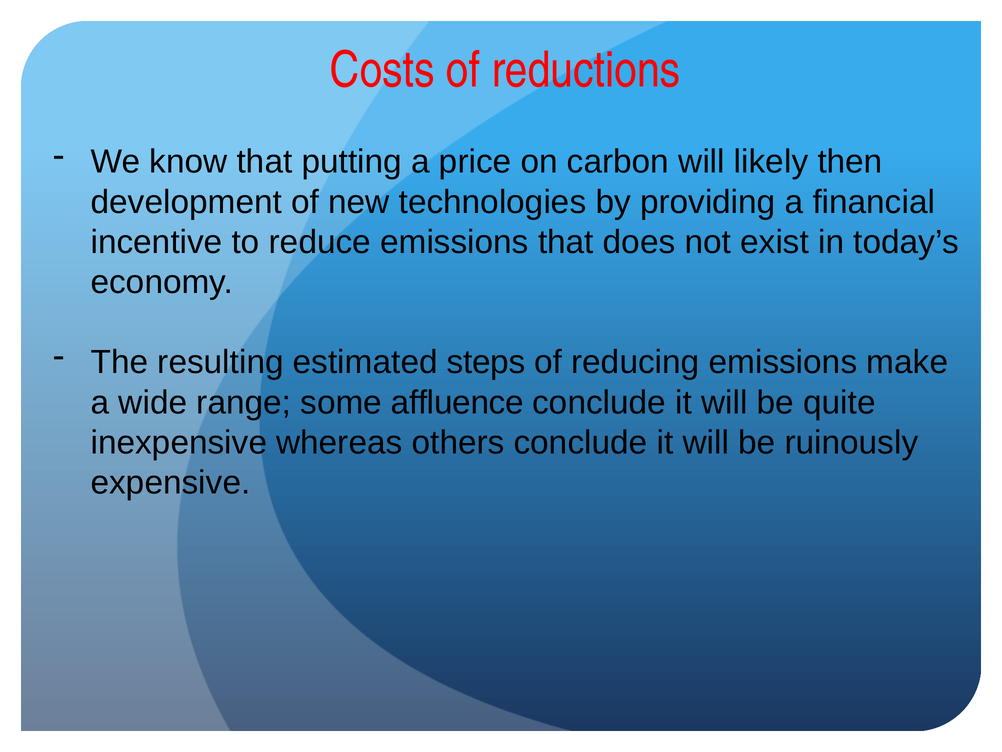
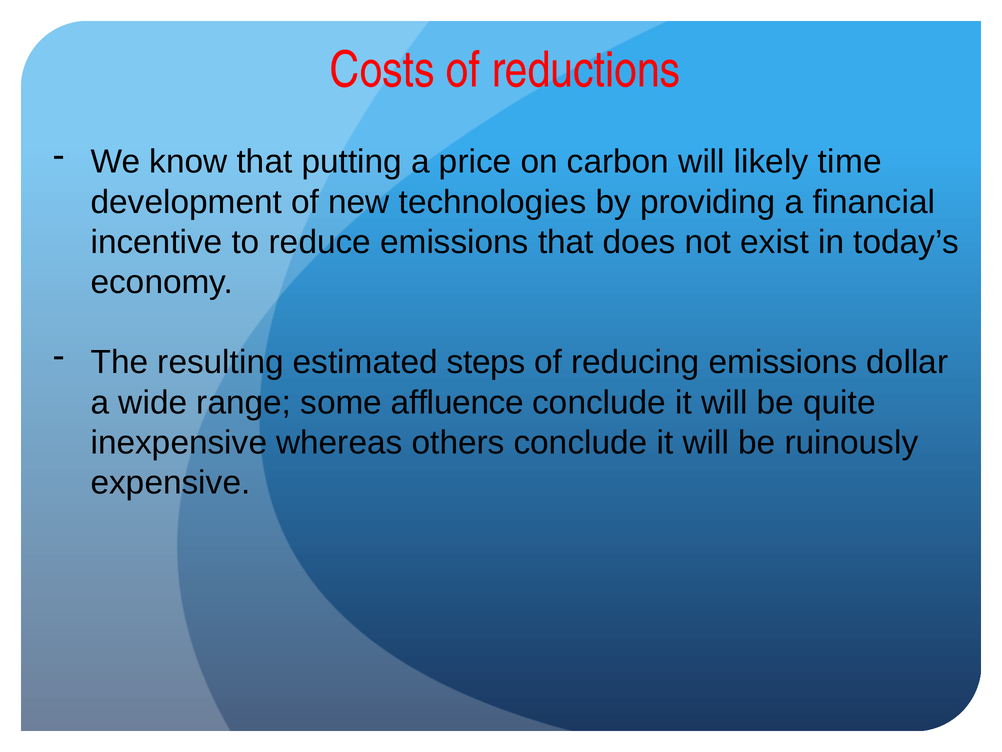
then: then -> time (850, 162)
make: make -> dollar (907, 362)
